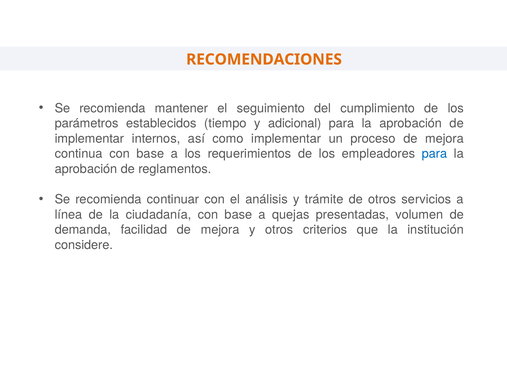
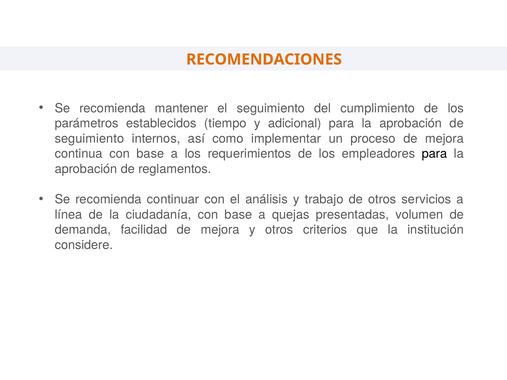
implementar: implementar -> seguimiento (89, 139)
para colour: blue -> black (434, 154)
trámite: trámite -> trabajo (324, 199)
